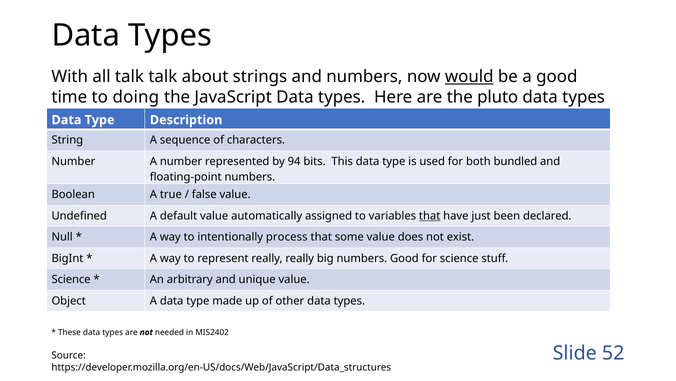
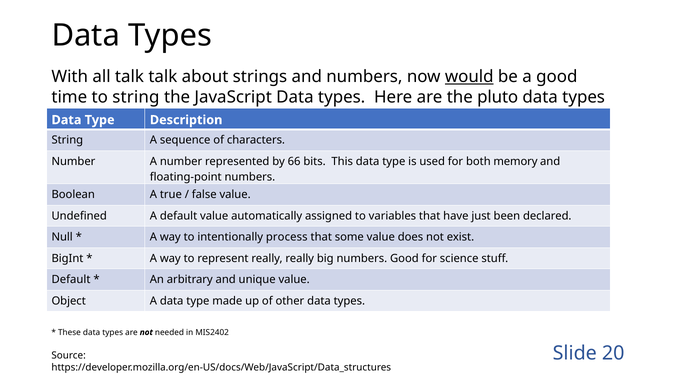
to doing: doing -> string (136, 97)
94: 94 -> 66 (294, 161)
bundled: bundled -> memory (515, 161)
that underline: present -> none (430, 215)
Science: Science -> Default (71, 279)
52: 52 -> 20 (613, 352)
